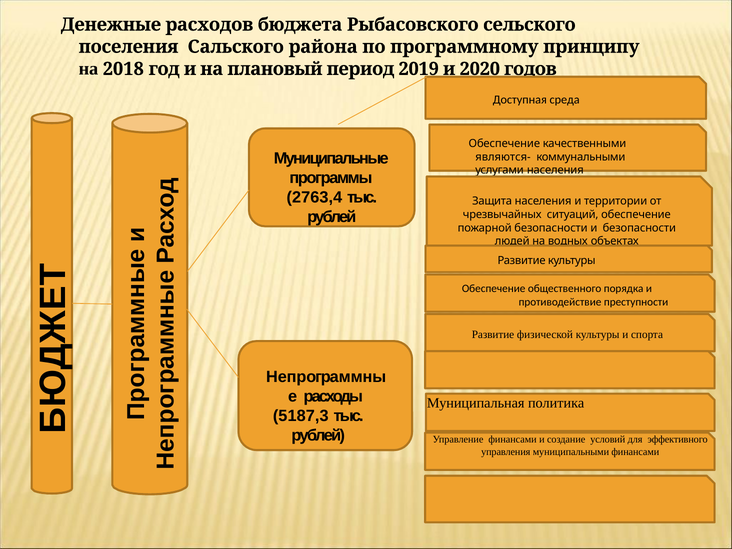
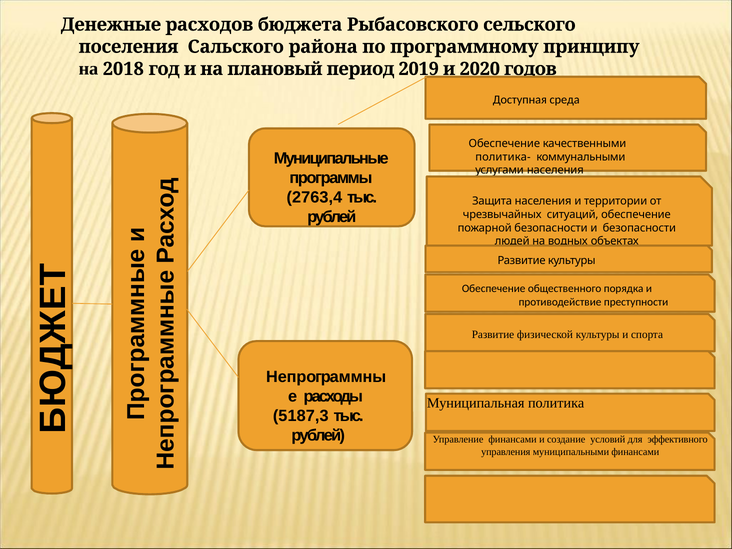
являются-: являются- -> политика- (503, 157)
